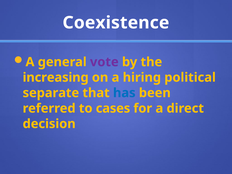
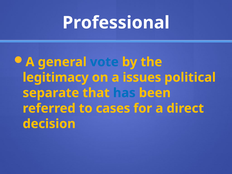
Coexistence: Coexistence -> Professional (116, 23)
vote colour: purple -> blue (104, 62)
increasing: increasing -> legitimacy (56, 77)
hiring: hiring -> issues (142, 77)
